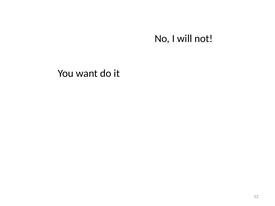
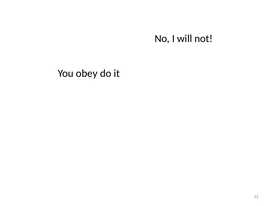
want: want -> obey (87, 73)
